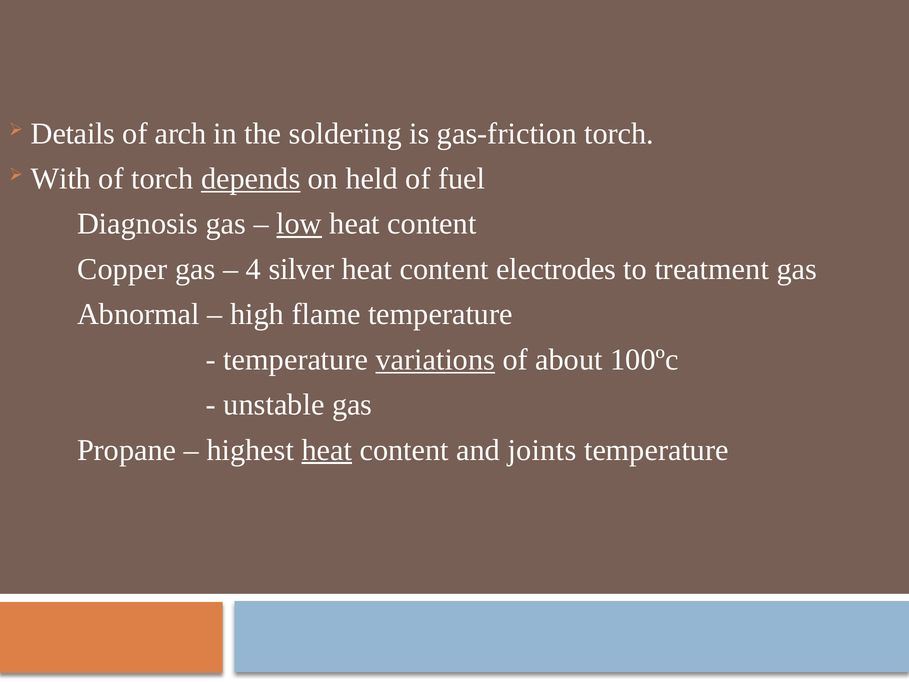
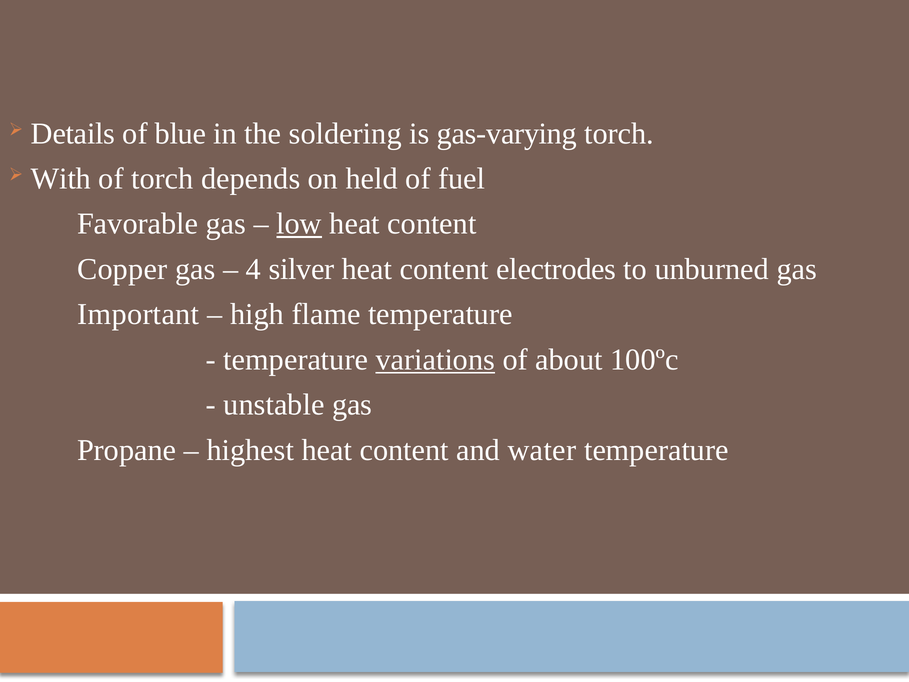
arch: arch -> blue (181, 134)
gas-friction: gas-friction -> gas-varying (507, 134)
depends underline: present -> none (251, 179)
Diagnosis: Diagnosis -> Favorable (138, 224)
treatment: treatment -> unburned (712, 269)
Abnormal: Abnormal -> Important (138, 314)
heat underline: present -> none (327, 450)
joints: joints -> water (542, 450)
